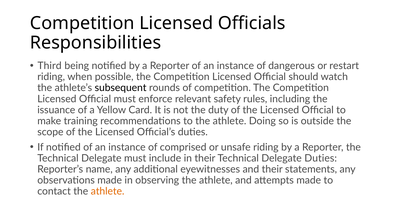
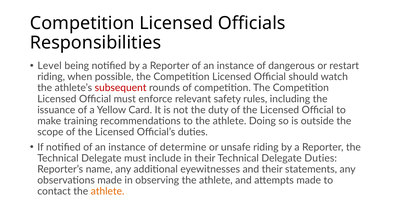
Third: Third -> Level (50, 66)
subsequent colour: black -> red (121, 88)
comprised: comprised -> determine (183, 147)
